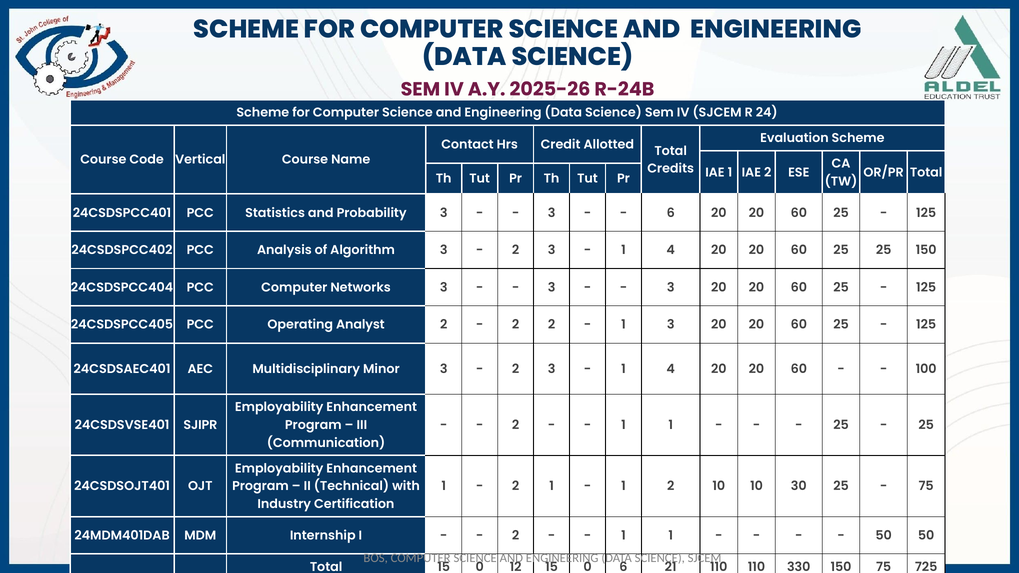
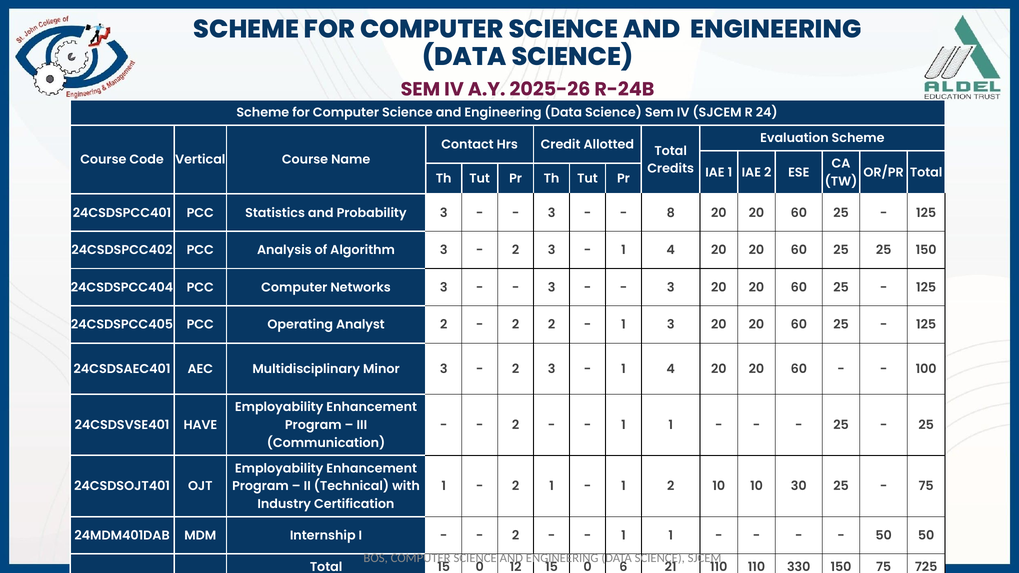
6: 6 -> 8 (671, 213)
SJIPR: SJIPR -> HAVE (200, 425)
